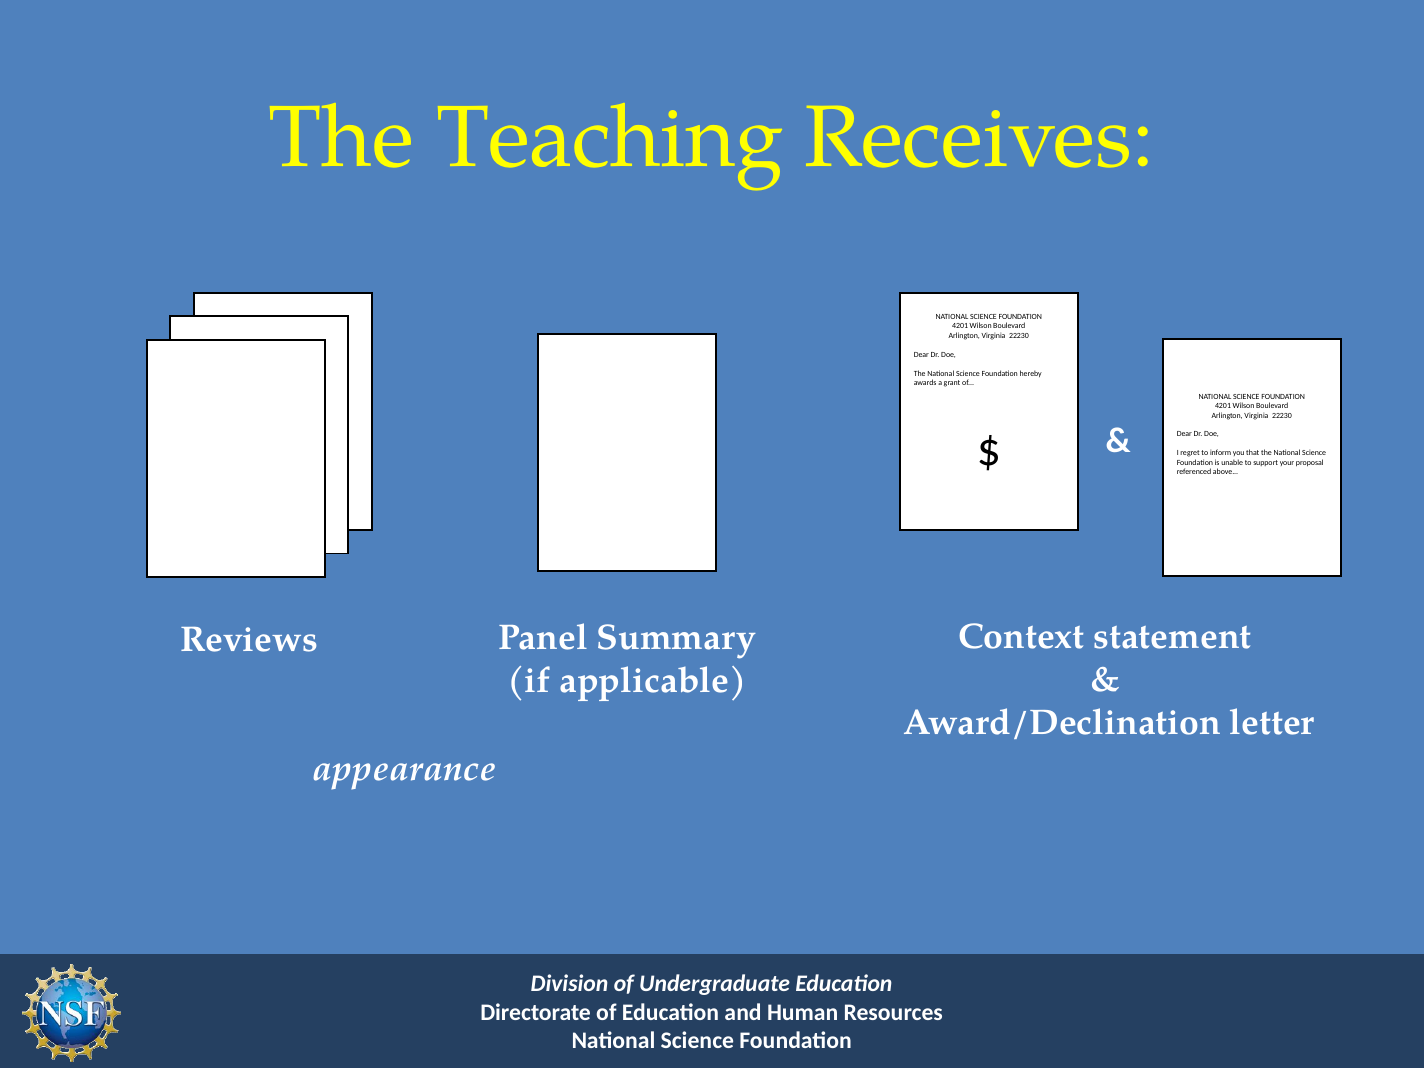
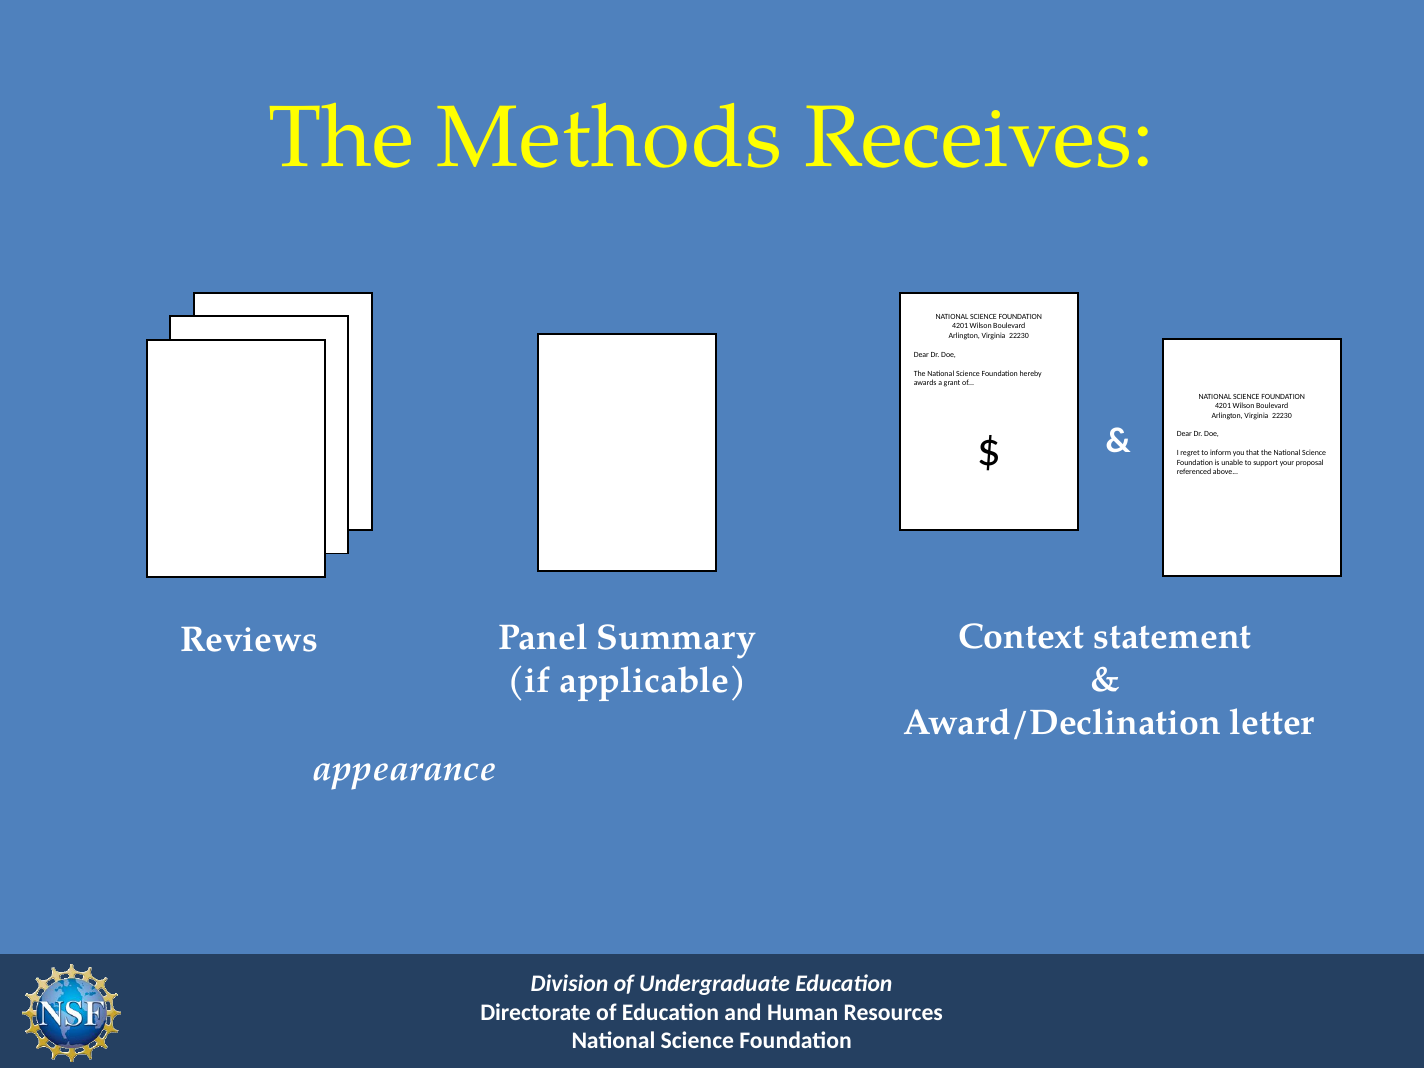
Teaching: Teaching -> Methods (609, 138)
